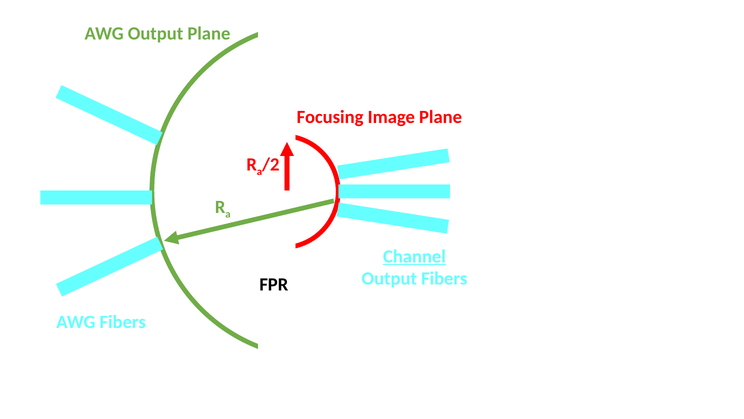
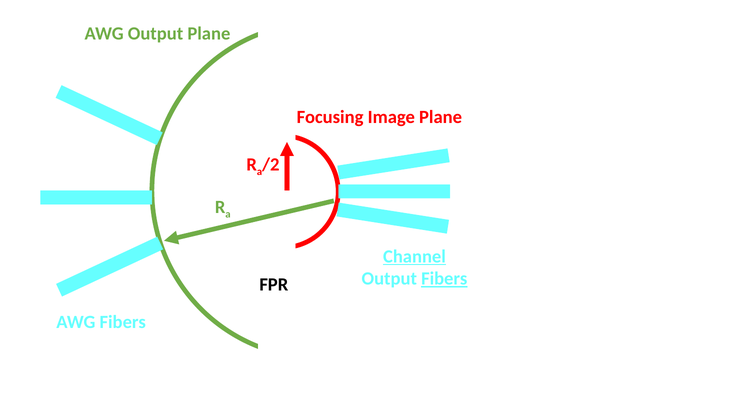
Fibers underline: none -> present (444, 278)
